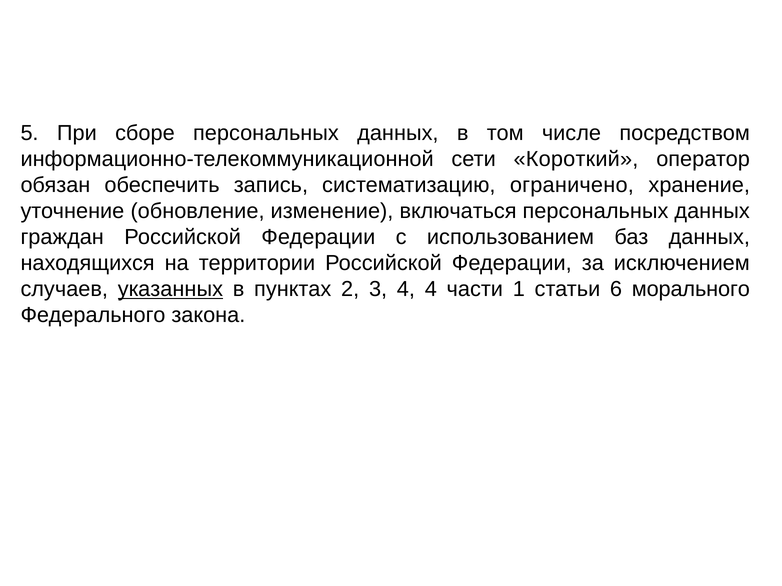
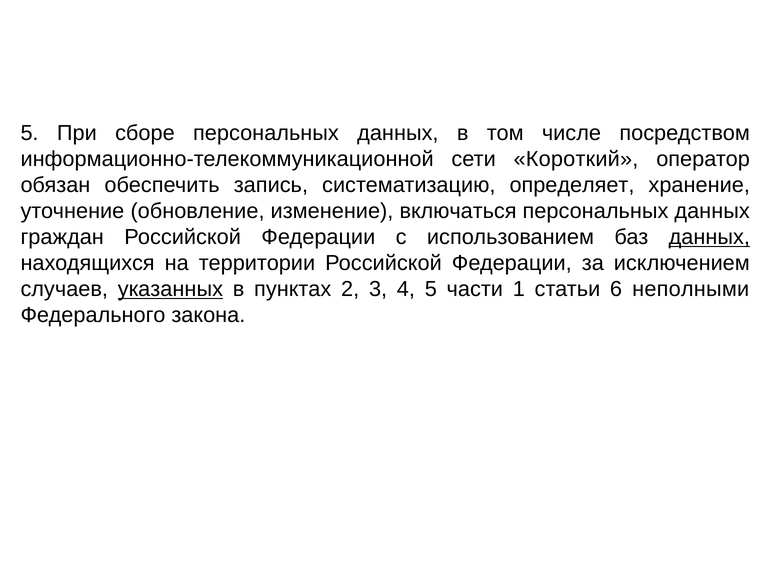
ограничено: ограничено -> определяет (572, 185)
данных underline: none -> present (709, 237)
4 4: 4 -> 5 (431, 289)
морального: морального -> неполными (691, 289)
